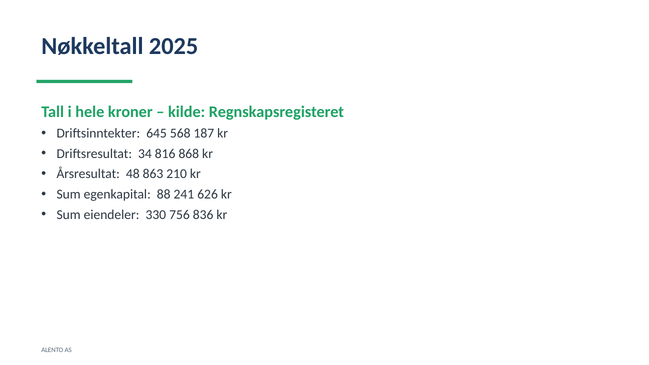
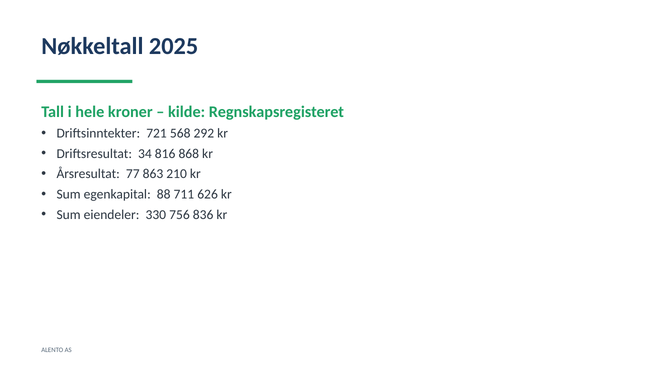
645: 645 -> 721 (157, 133)
187: 187 -> 292 (204, 133)
48: 48 -> 77 (133, 174)
241: 241 -> 711 (184, 194)
